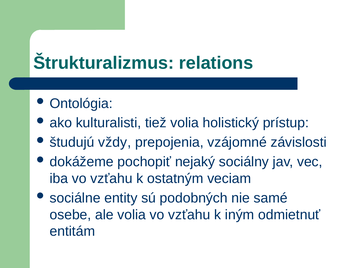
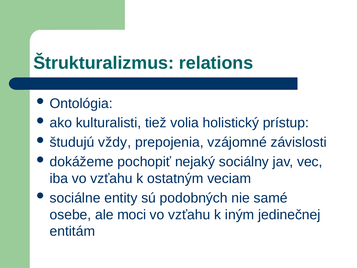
ale volia: volia -> moci (132, 214)
odmietnuť: odmietnuť -> jedinečnej (289, 214)
